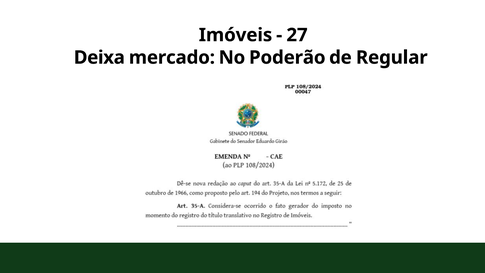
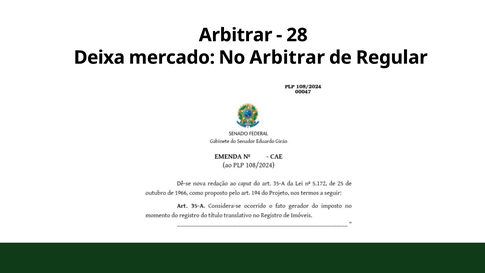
Imóveis: Imóveis -> Arbitrar (236, 35)
27: 27 -> 28 (297, 35)
No Poderão: Poderão -> Arbitrar (287, 58)
